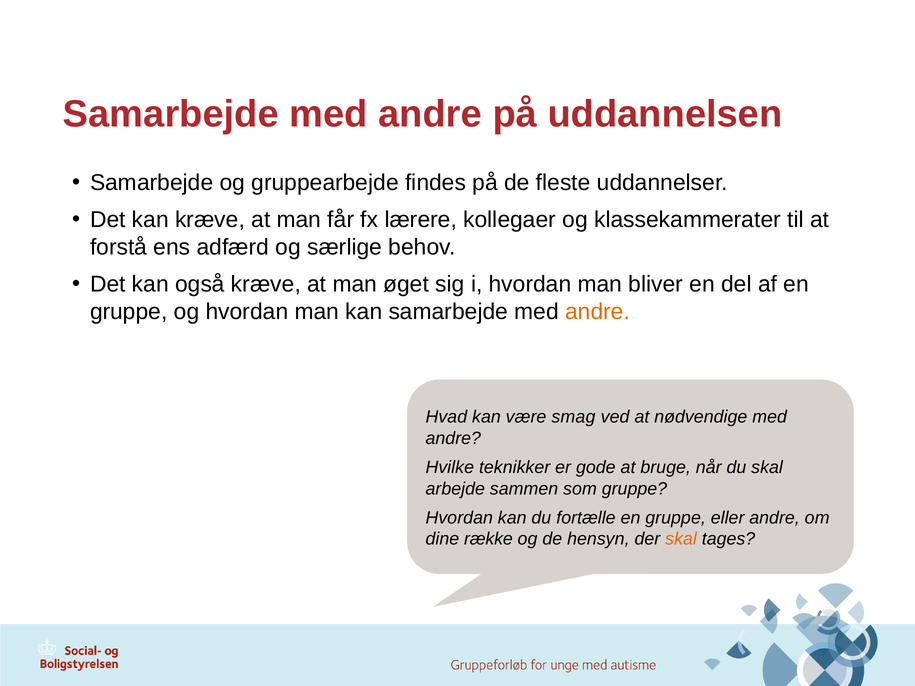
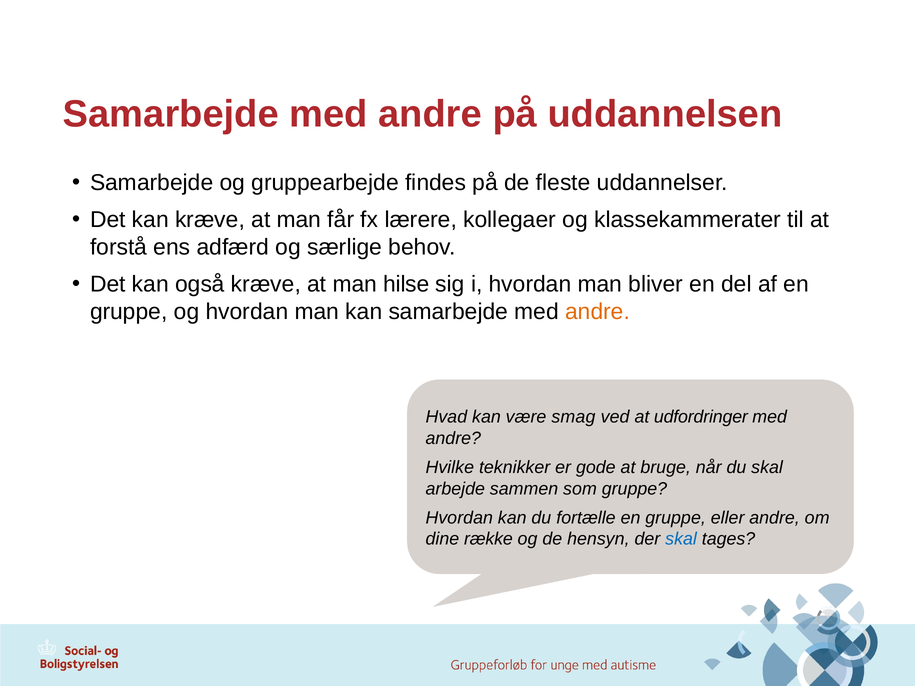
øget: øget -> hilse (406, 284)
nødvendige: nødvendige -> udfordringer (701, 417)
skal colour: orange -> blue (681, 539)
